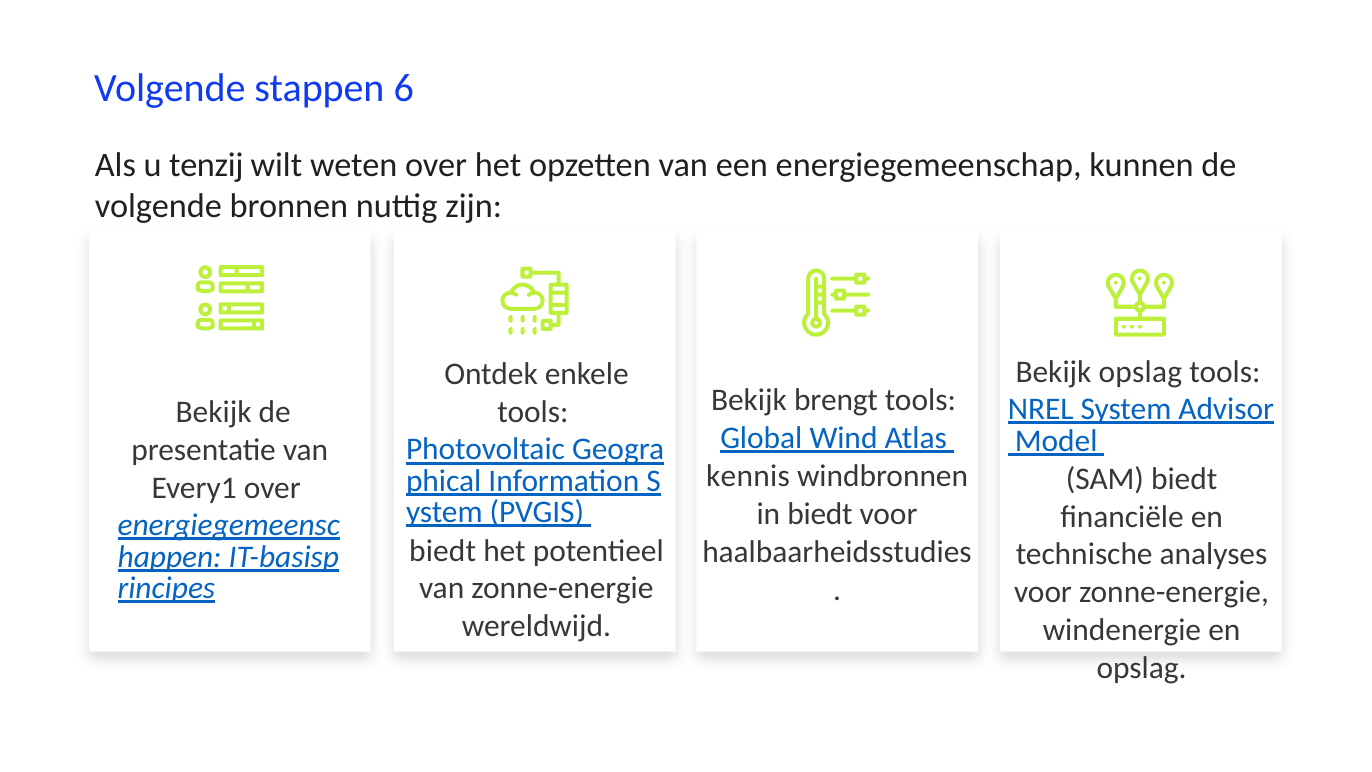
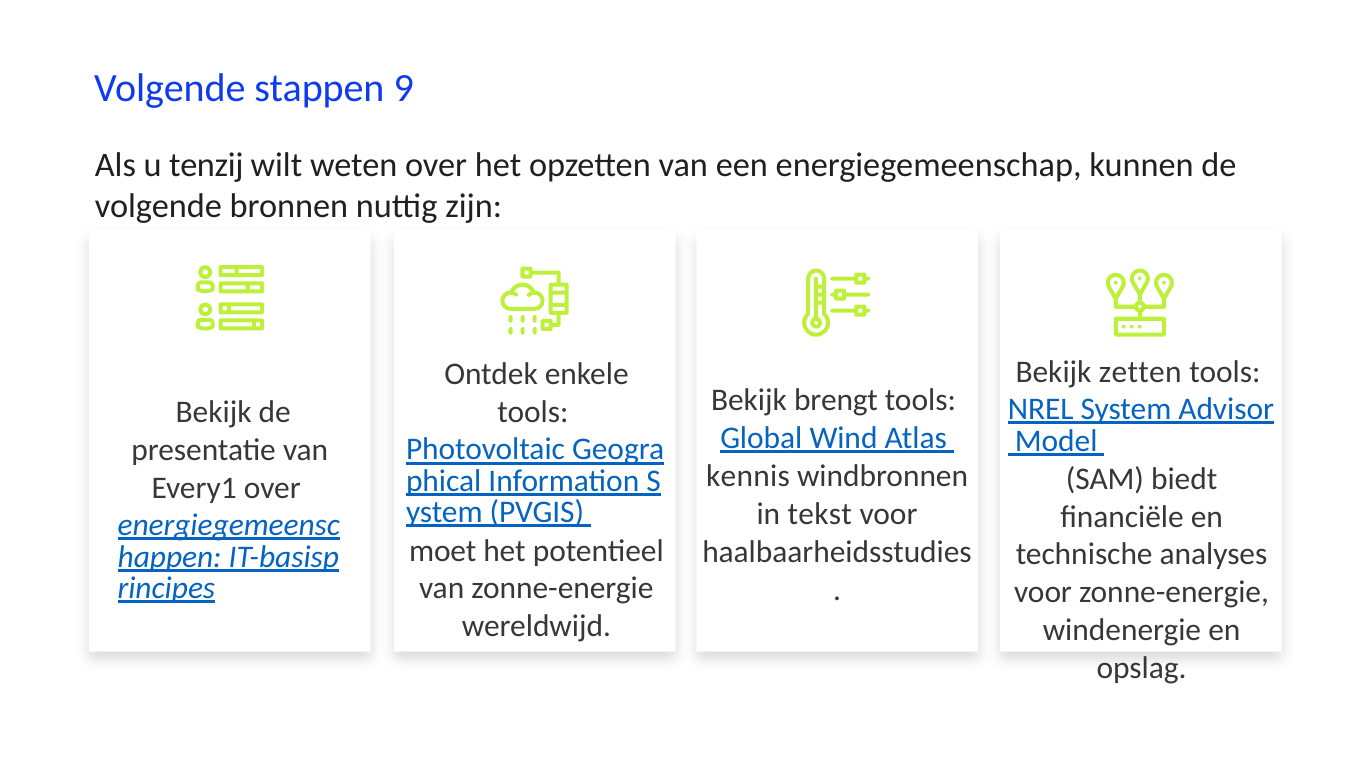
6: 6 -> 9 (404, 88)
Bekijk opslag: opslag -> zetten (1140, 372)
in biedt: biedt -> tekst (820, 514)
biedt: biedt -> moet (443, 550)
